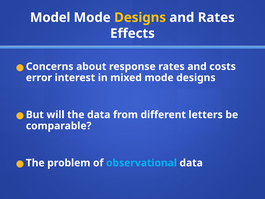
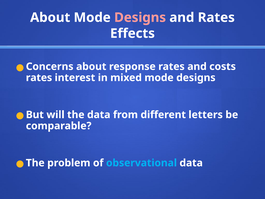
Model: Model -> About (50, 17)
Designs colour: yellow -> pink (140, 17)
error: error -> rates (39, 78)
